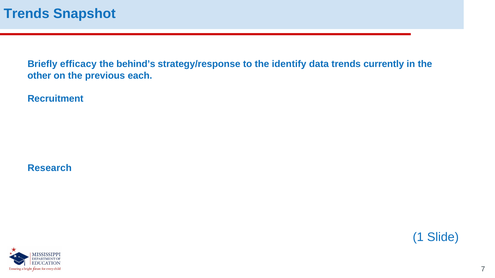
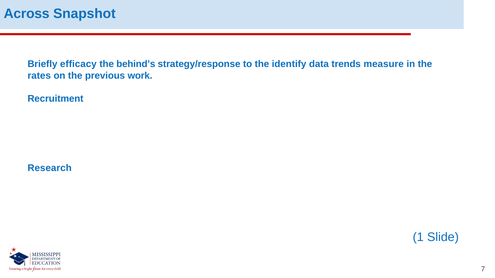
Trends: Trends -> Across (27, 14)
currently: currently -> measure (384, 64)
other: other -> rates (39, 76)
each: each -> work (140, 76)
